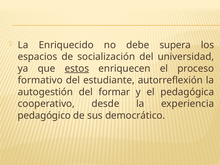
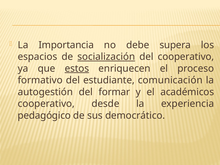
Enriquecido: Enriquecido -> Importancia (66, 45)
socialización underline: none -> present (106, 57)
del universidad: universidad -> cooperativo (186, 57)
autorreflexión: autorreflexión -> comunicación (170, 80)
pedagógica: pedagógica -> académicos (187, 92)
